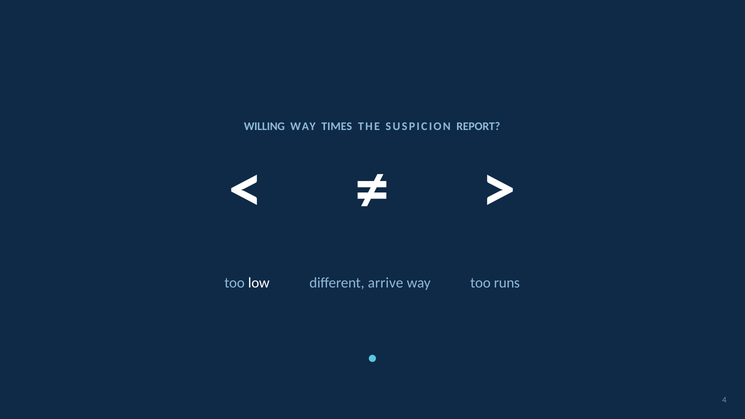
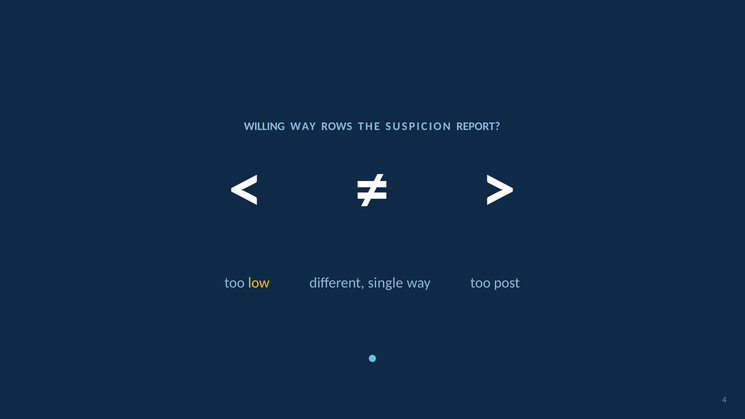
TIMES: TIMES -> ROWS (337, 126)
low colour: white -> yellow (259, 283)
arrive: arrive -> single (386, 283)
runs: runs -> post (507, 283)
